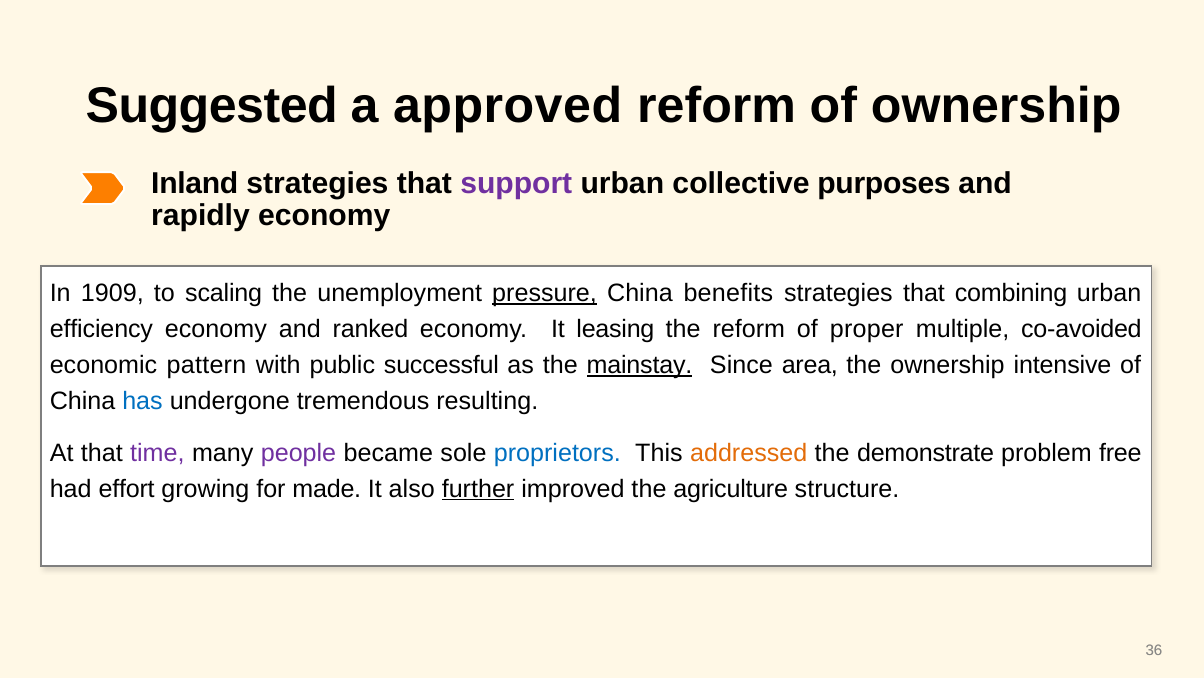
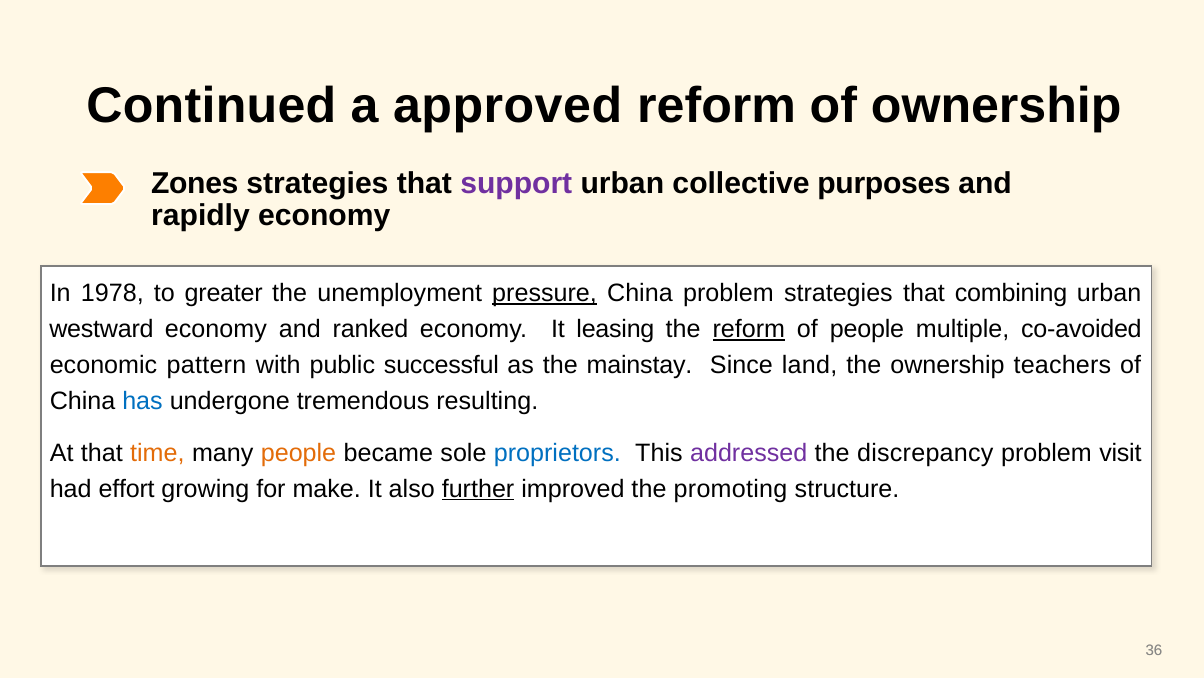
Suggested: Suggested -> Continued (211, 105)
Inland: Inland -> Zones (195, 183)
1909: 1909 -> 1978 (112, 293)
scaling: scaling -> greater (224, 293)
China benefits: benefits -> problem (728, 293)
efficiency: efficiency -> westward (101, 329)
reform underline: none -> present (749, 329)
of proper: proper -> people (867, 329)
mainstay underline: present -> none (639, 365)
area: area -> land (810, 365)
intensive: intensive -> teachers (1062, 365)
time colour: purple -> orange (157, 452)
people colour: purple -> orange (299, 452)
addressed colour: orange -> purple (749, 452)
demonstrate: demonstrate -> discrepancy (925, 452)
free: free -> visit (1120, 452)
made: made -> make (327, 488)
agriculture: agriculture -> promoting (730, 488)
